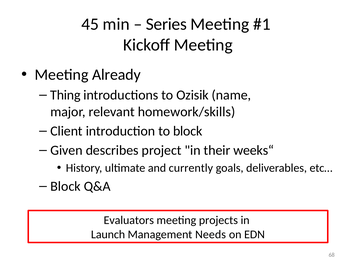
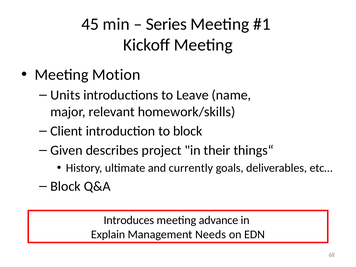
Already: Already -> Motion (116, 75)
Thing: Thing -> Units (65, 95)
Ozisik: Ozisik -> Leave (192, 95)
weeks“: weeks“ -> things“ (254, 150)
Evaluators: Evaluators -> Introduces (129, 220)
projects: projects -> advance (218, 220)
Launch: Launch -> Explain (108, 235)
